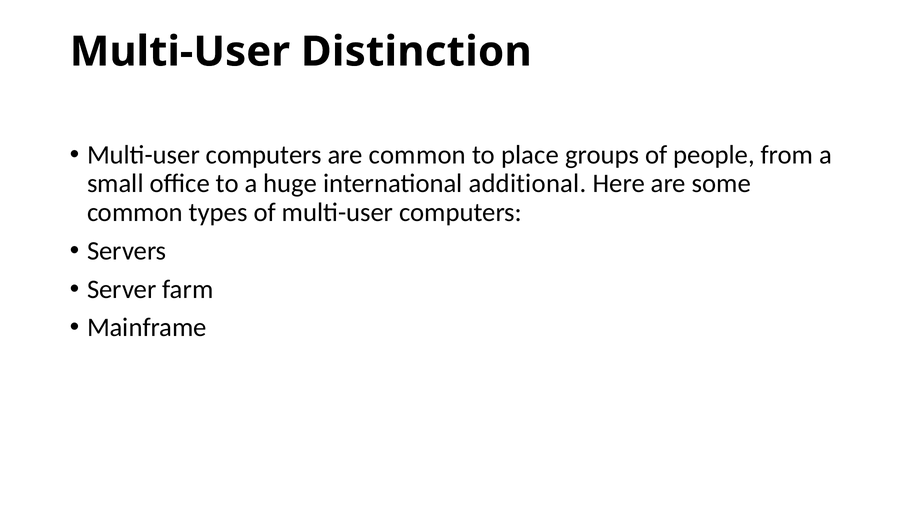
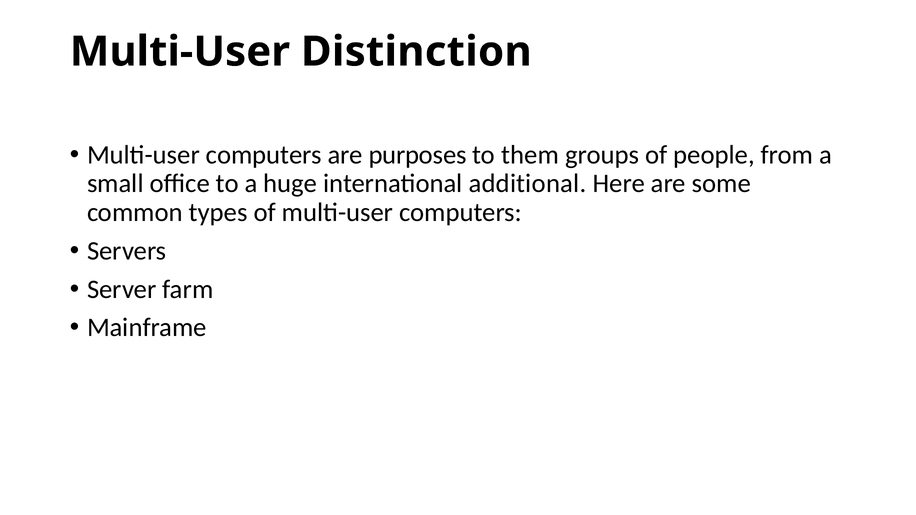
are common: common -> purposes (418, 155)
place: place -> them (530, 155)
